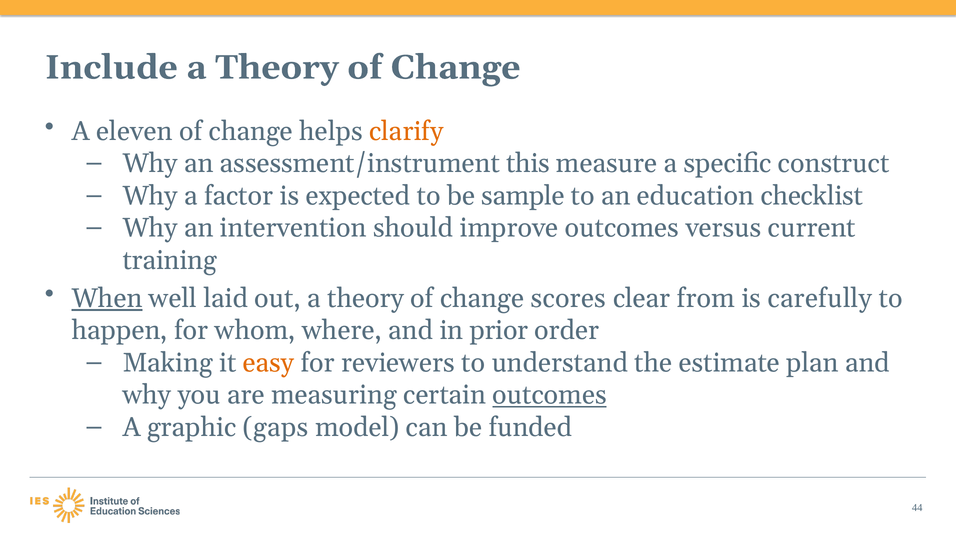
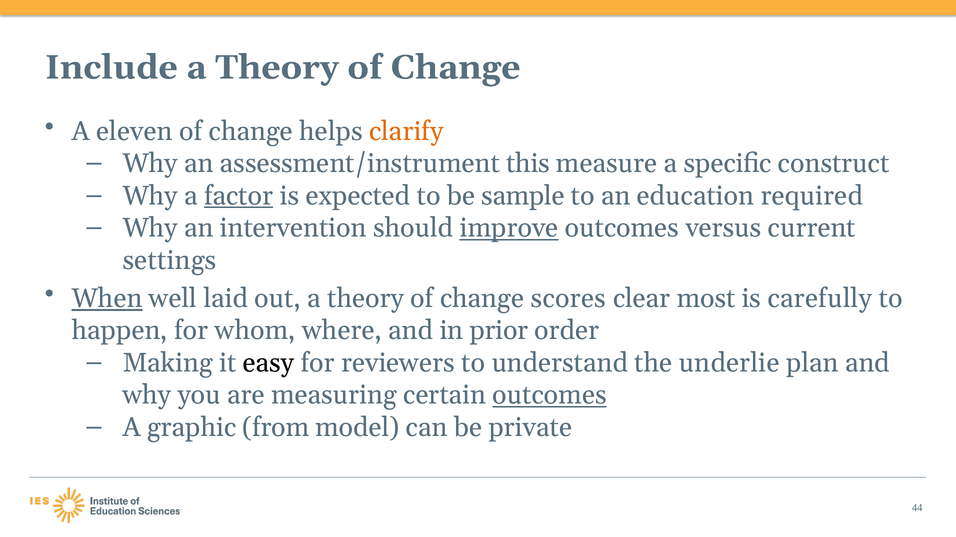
factor underline: none -> present (239, 196)
checklist: checklist -> required (812, 196)
improve underline: none -> present (509, 228)
training: training -> settings (170, 261)
from: from -> most (706, 299)
easy colour: orange -> black (268, 363)
estimate: estimate -> underlie (729, 363)
gaps: gaps -> from (276, 428)
funded: funded -> private (530, 428)
